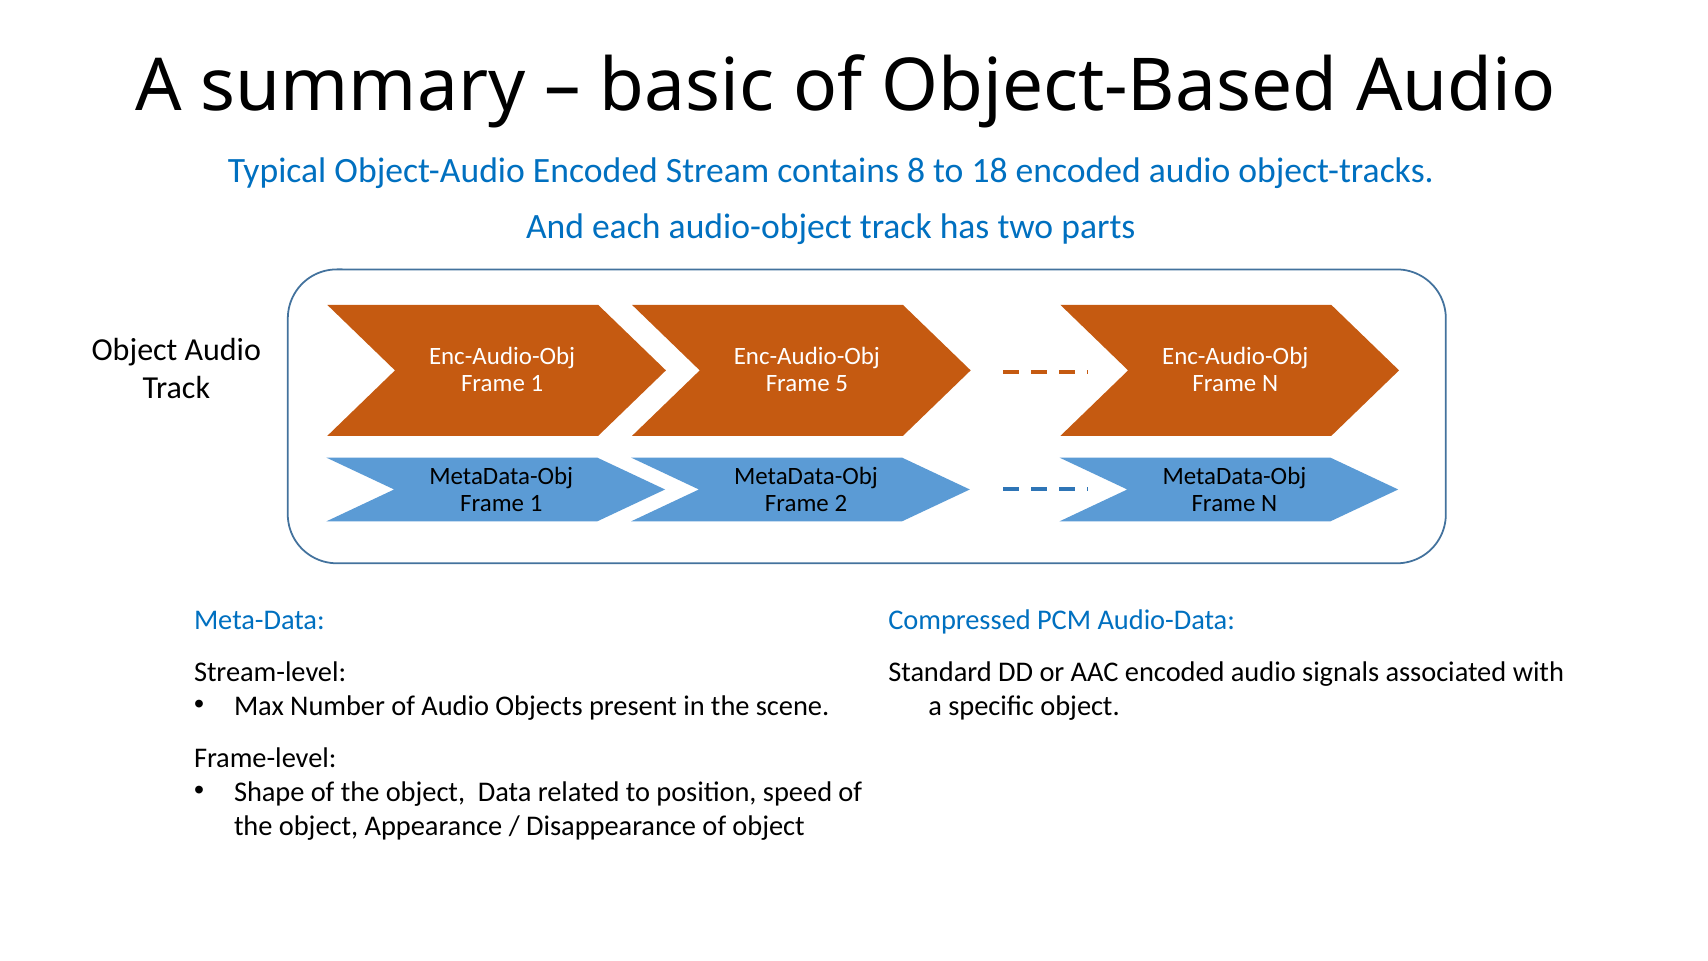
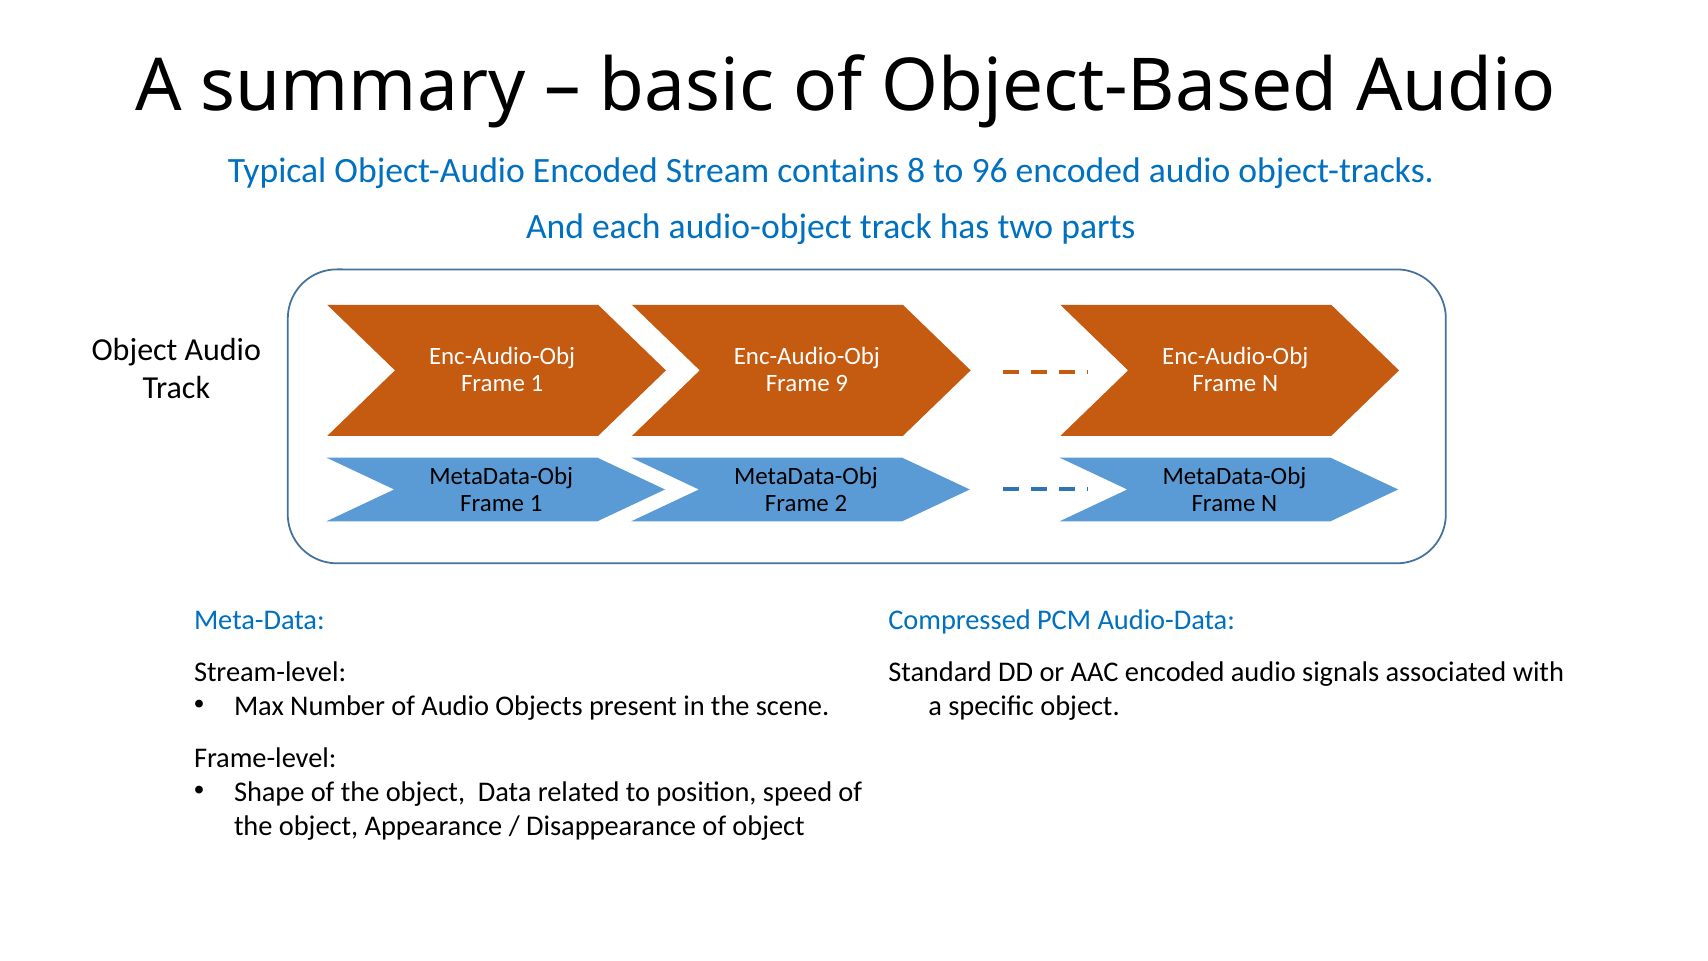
18: 18 -> 96 (990, 170)
5: 5 -> 9 (842, 384)
